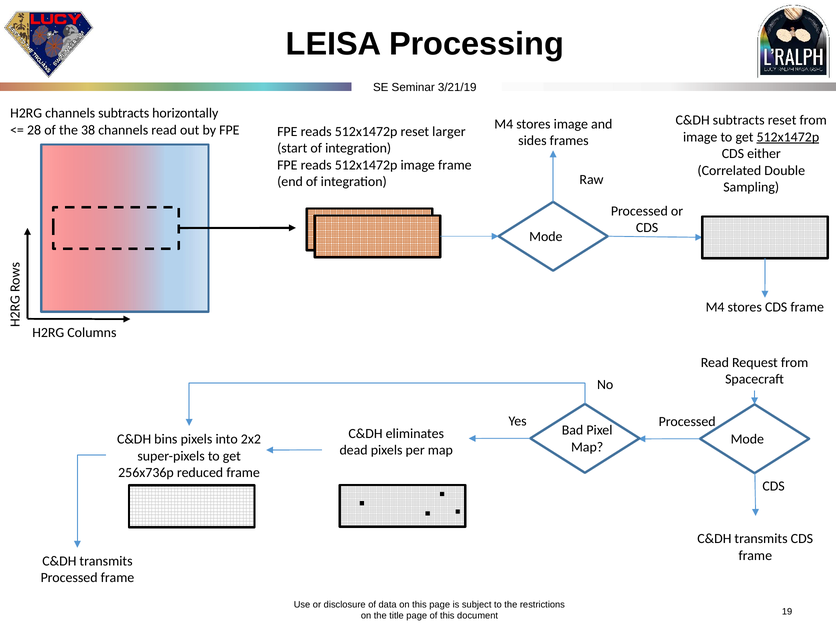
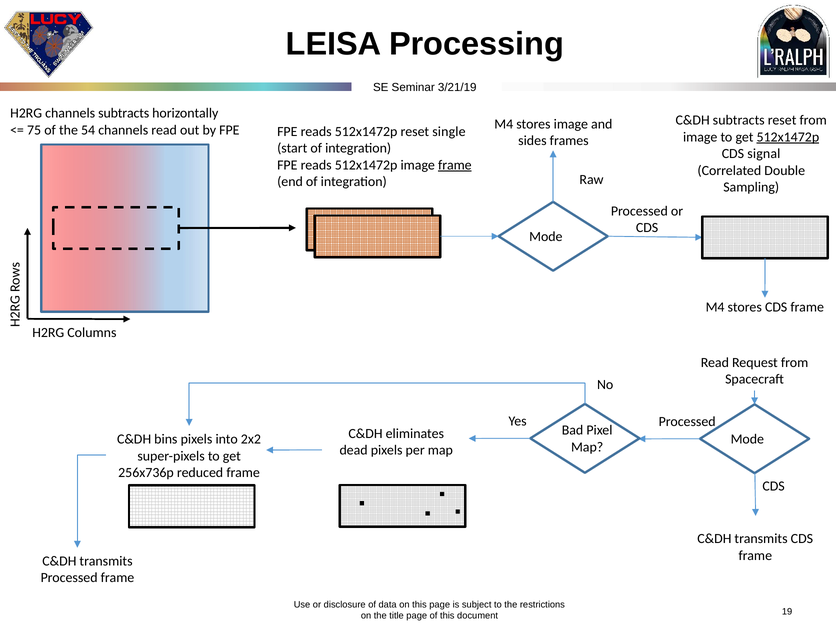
28: 28 -> 75 (34, 130)
38: 38 -> 54 (88, 130)
larger: larger -> single (449, 132)
either: either -> signal (764, 154)
frame underline: none -> present (455, 165)
